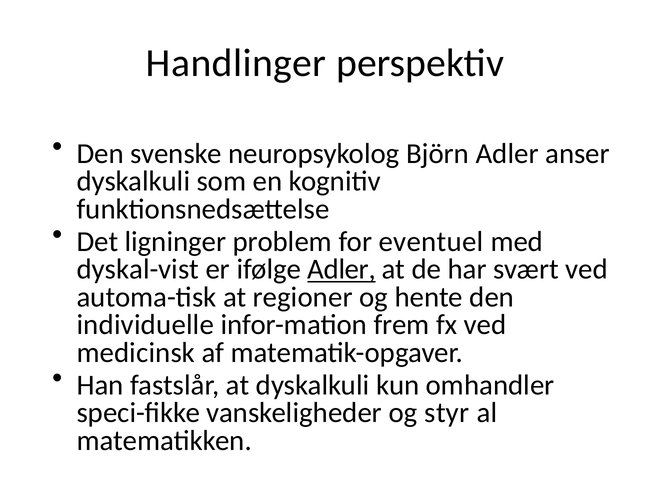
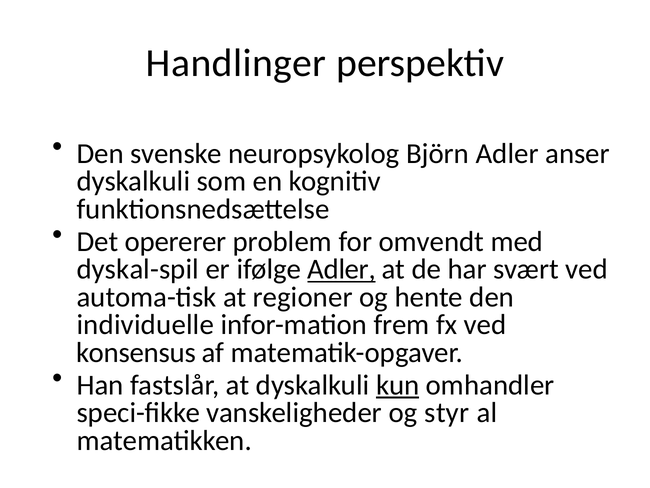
ligninger: ligninger -> opererer (176, 241)
eventuel: eventuel -> omvendt (431, 241)
dyskal-vist: dyskal-vist -> dyskal-spil (138, 269)
medicinsk: medicinsk -> konsensus (136, 352)
kun underline: none -> present (398, 385)
